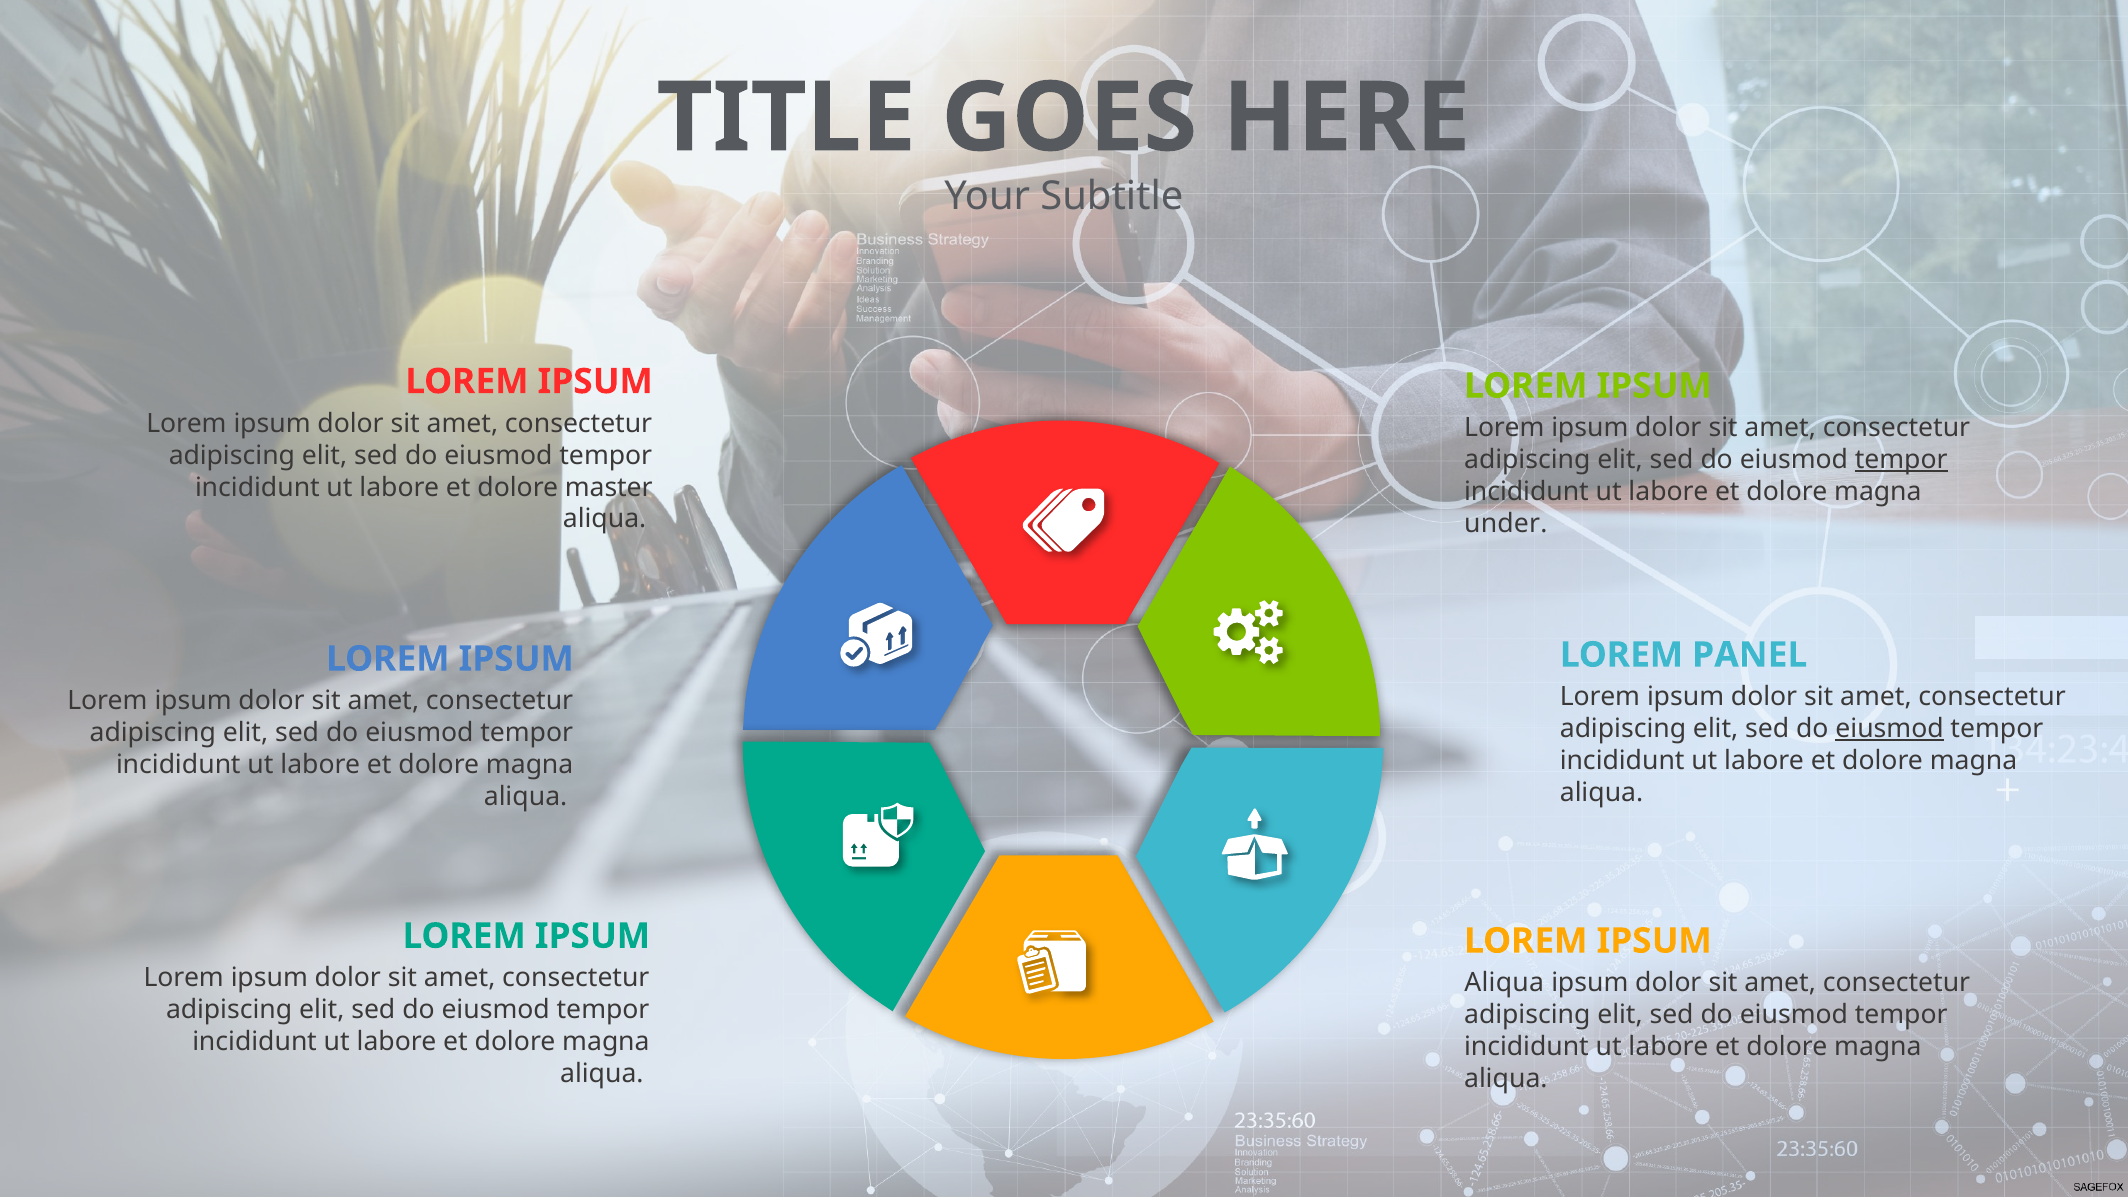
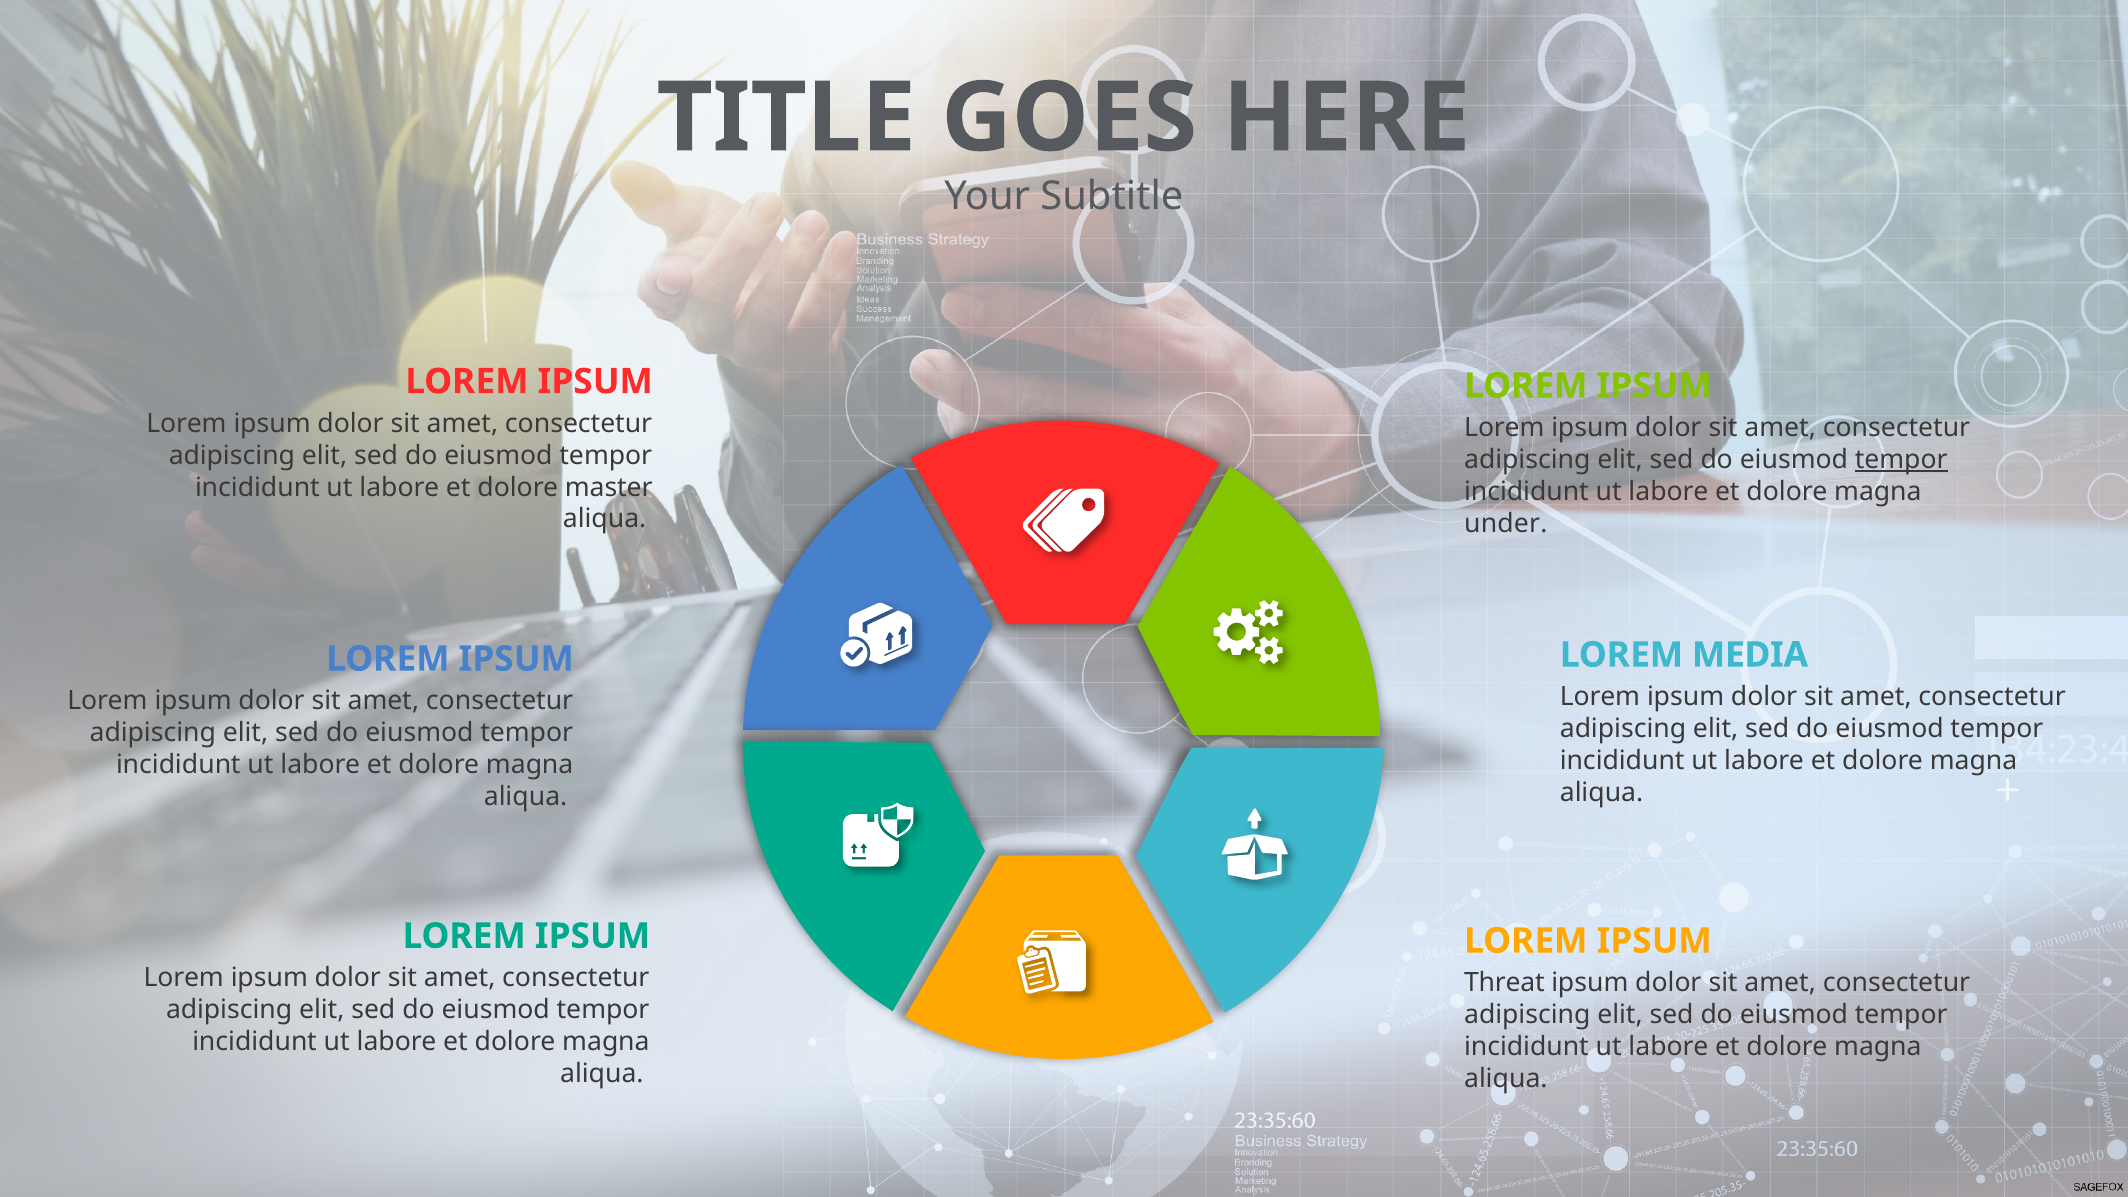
PANEL: PANEL -> MEDIA (1750, 655)
eiusmod underline: present -> none (1890, 729)
Aliqua: Aliqua -> Threat (1504, 983)
